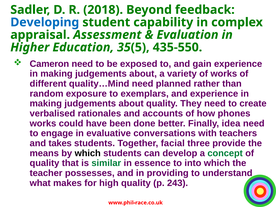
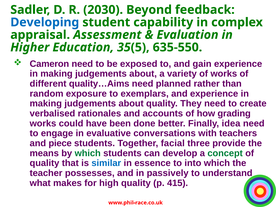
2018: 2018 -> 2030 (103, 10)
435-550: 435-550 -> 635-550 (177, 47)
quality…Mind: quality…Mind -> quality…Aims (99, 84)
phones: phones -> grading (234, 113)
takes: takes -> piece (60, 143)
which colour: black -> green (88, 153)
similar colour: green -> blue (106, 163)
providing: providing -> passively (168, 173)
243: 243 -> 415 (178, 183)
